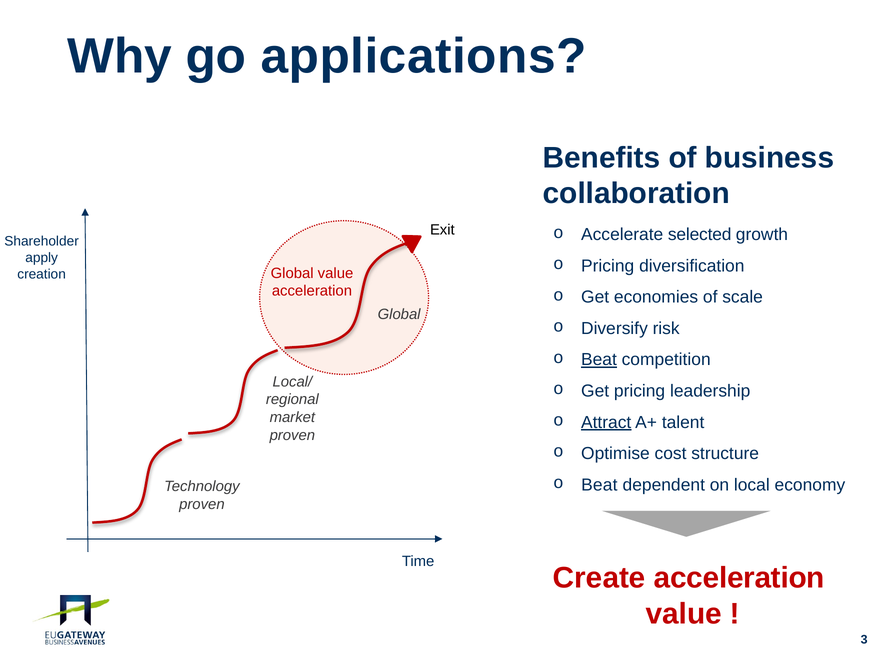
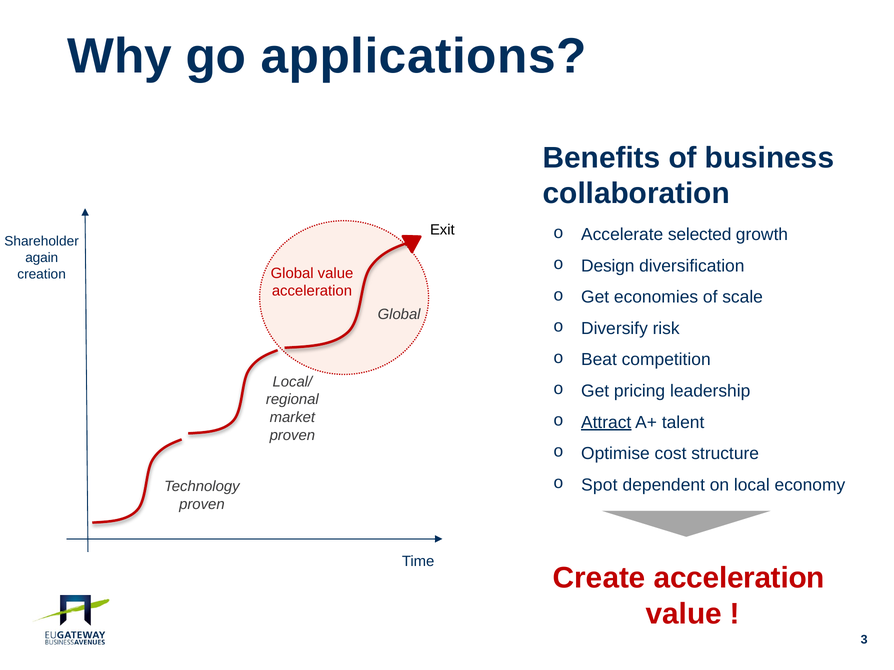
apply: apply -> again (42, 258)
Pricing: Pricing -> Design (608, 266)
Beat underline: present -> none (599, 360)
Beat: Beat -> Spot (599, 485)
